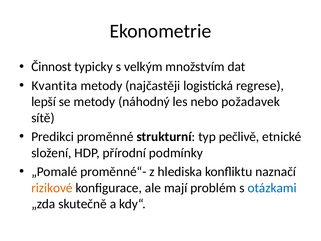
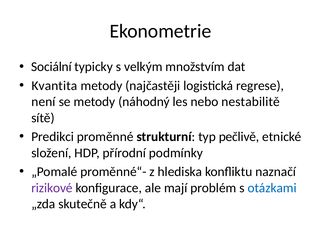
Činnost: Činnost -> Sociální (51, 67)
lepší: lepší -> není (43, 102)
požadavek: požadavek -> nestabilitě (251, 102)
rizikové colour: orange -> purple (52, 188)
